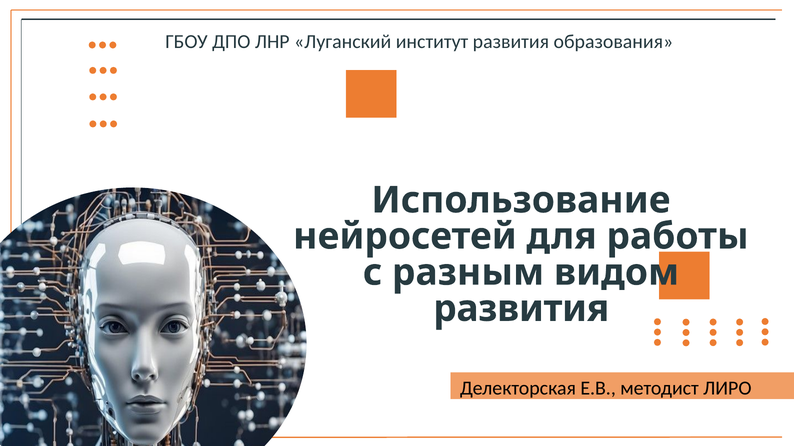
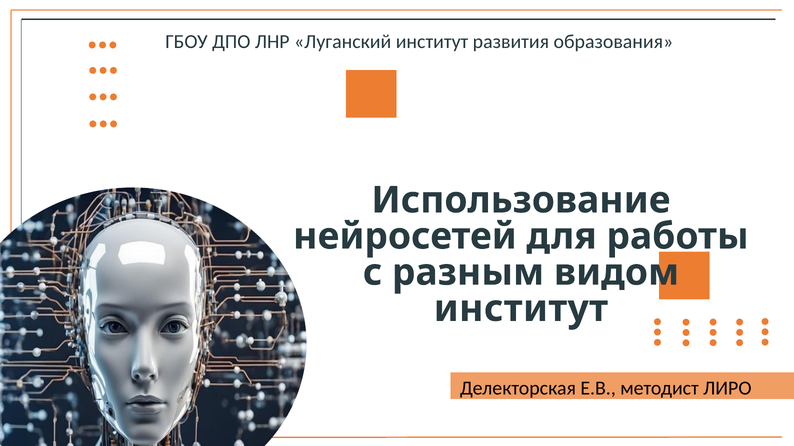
развития: развития -> институт (521, 309)
